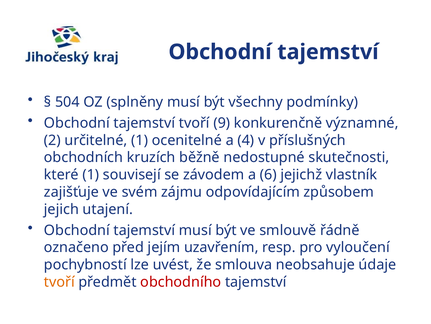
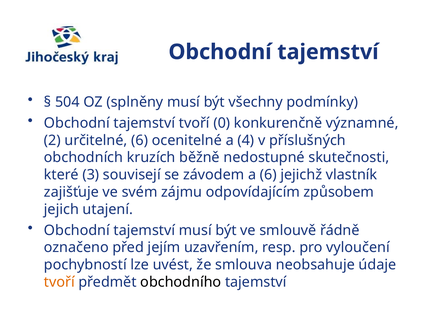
9: 9 -> 0 (222, 123)
určitelné 1: 1 -> 6 (140, 140)
které 1: 1 -> 3 (91, 174)
obchodního colour: red -> black (181, 281)
